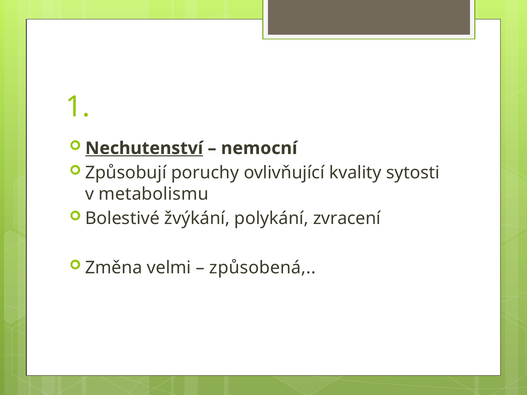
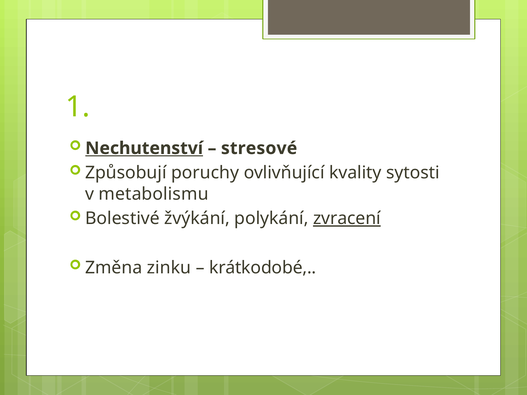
nemocní: nemocní -> stresové (259, 148)
zvracení underline: none -> present (347, 219)
velmi: velmi -> zinku (169, 268)
způsobená: způsobená -> krátkodobé (263, 268)
